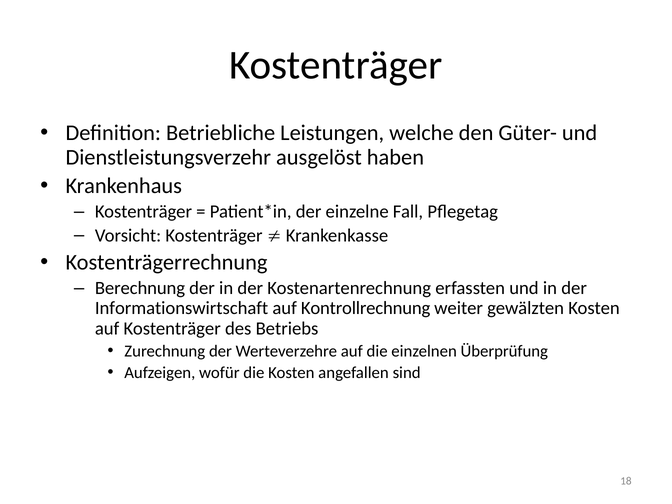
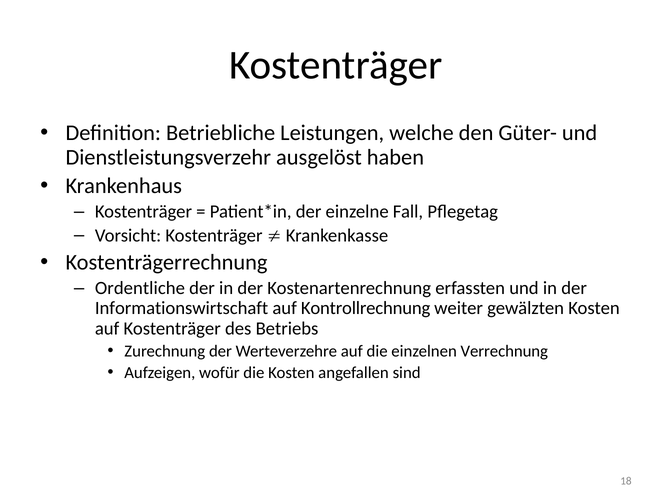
Berechnung: Berechnung -> Ordentliche (140, 288)
Überprüfung: Überprüfung -> Verrechnung (504, 351)
